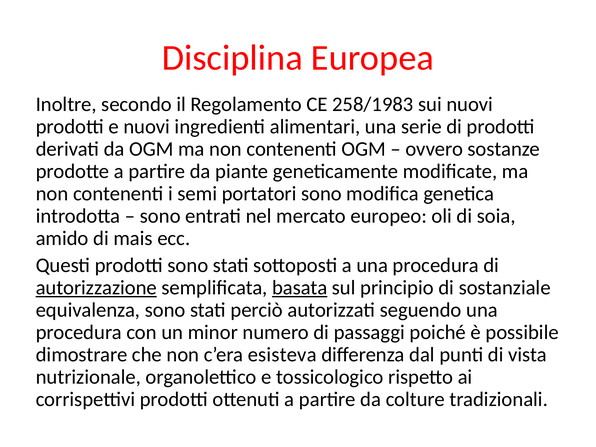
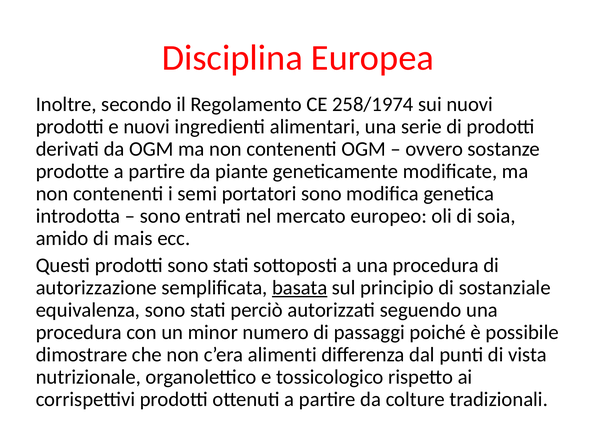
258/1983: 258/1983 -> 258/1974 (373, 104)
autorizzazione underline: present -> none (96, 288)
esisteva: esisteva -> alimenti (282, 355)
